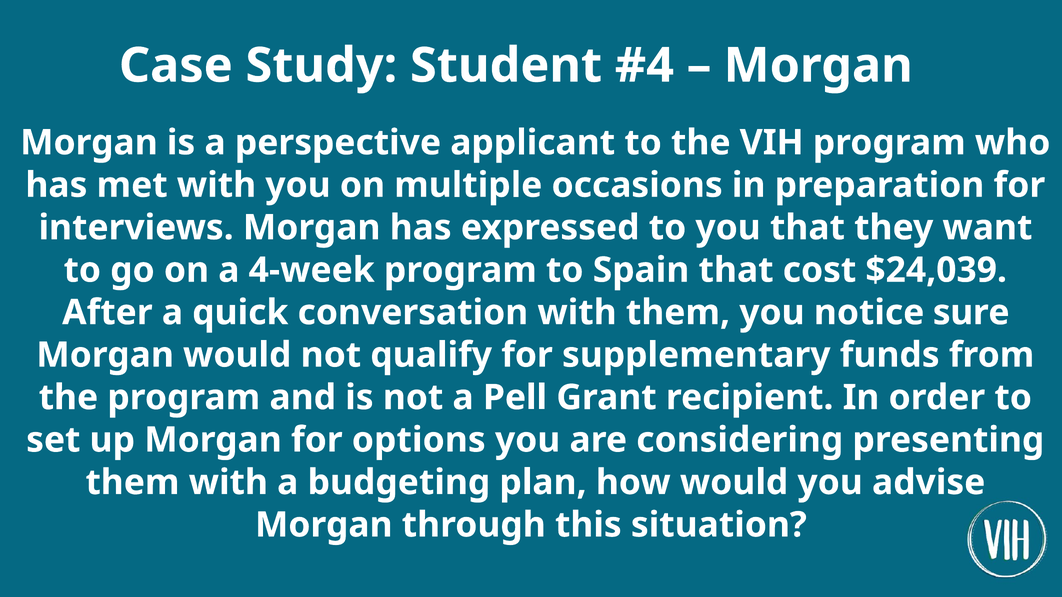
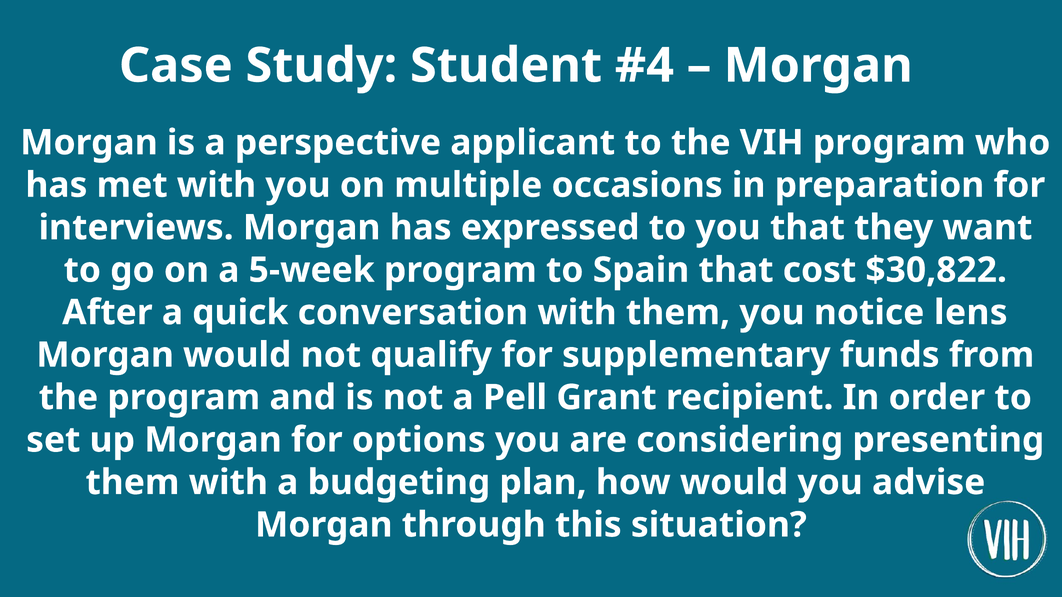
4-week: 4-week -> 5-week (312, 270)
$24,039: $24,039 -> $30,822 (936, 270)
sure: sure -> lens (971, 313)
